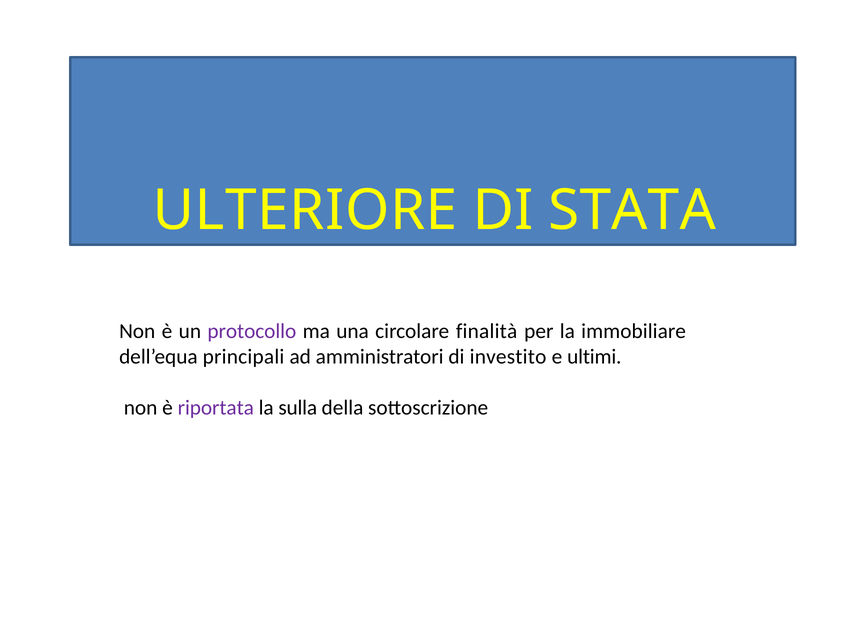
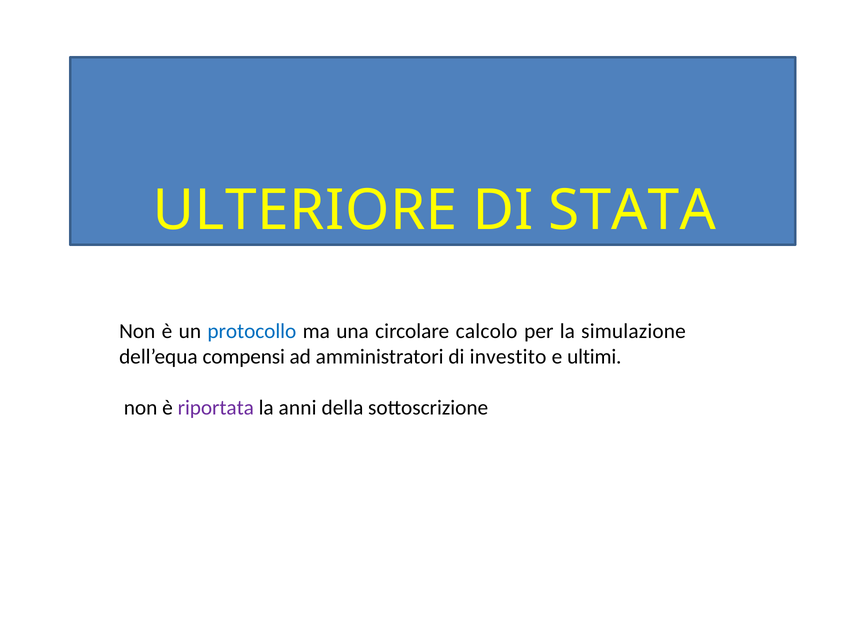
protocollo colour: purple -> blue (252, 332)
finalità: finalità -> calcolo (487, 332)
immobiliare: immobiliare -> simulazione (634, 332)
principali: principali -> compensi (244, 357)
sulla: sulla -> anni (298, 408)
